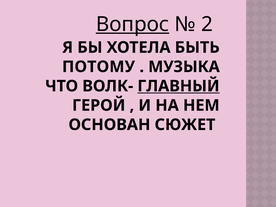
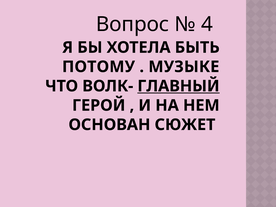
Вопрос underline: present -> none (133, 24)
2: 2 -> 4 (207, 24)
МУЗЫКА: МУЗЫКА -> МУЗЫКЕ (184, 67)
